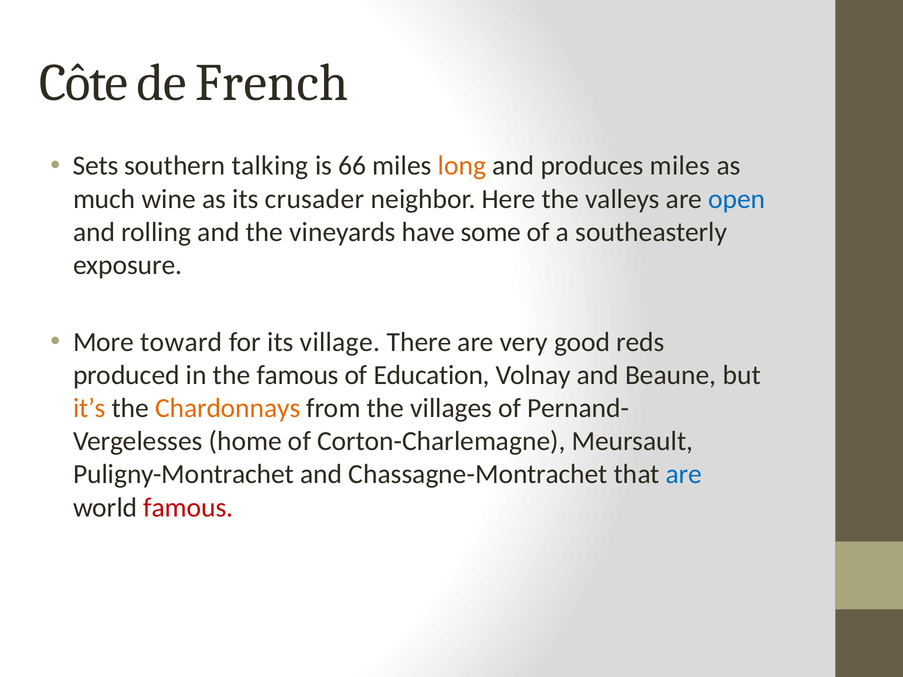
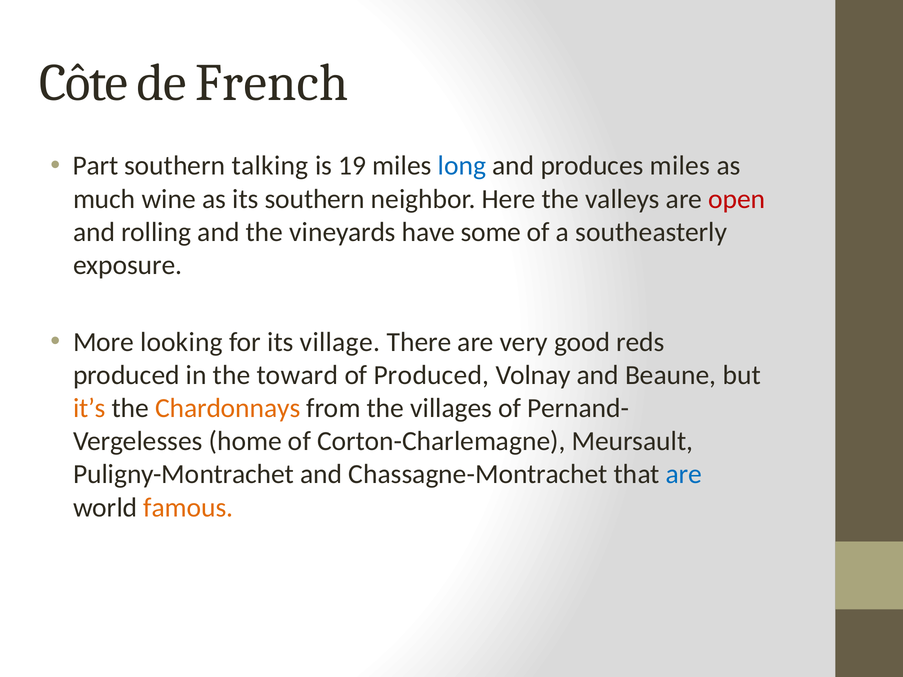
Sets: Sets -> Part (96, 166)
66: 66 -> 19 (352, 166)
long colour: orange -> blue (462, 166)
its crusader: crusader -> southern (315, 199)
open colour: blue -> red (737, 199)
toward: toward -> looking (181, 342)
the famous: famous -> toward (297, 375)
of Education: Education -> Produced (431, 375)
famous colour: red -> orange (188, 508)
